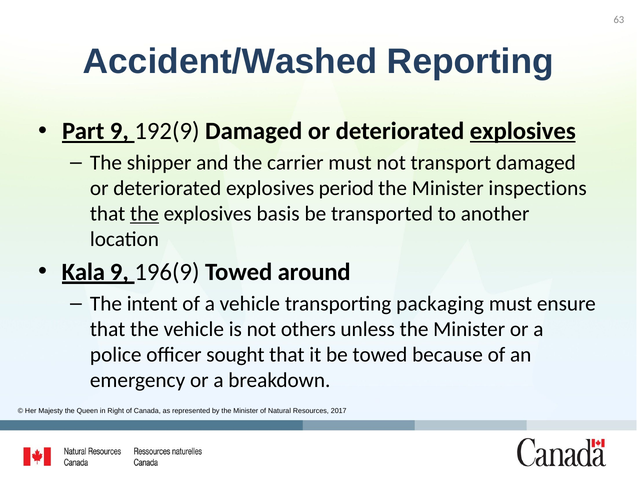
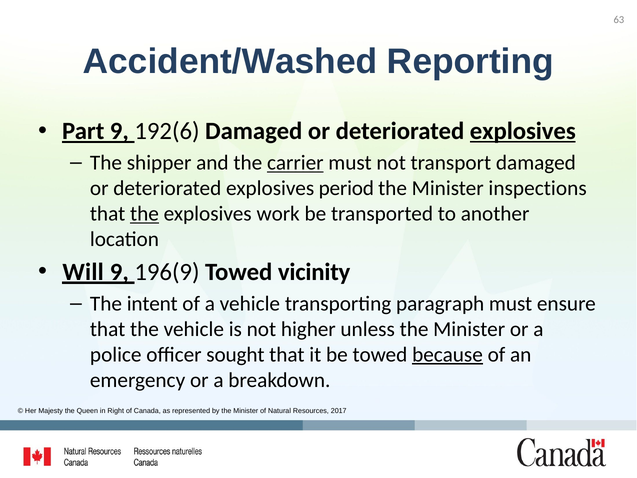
192(9: 192(9 -> 192(6 (167, 131)
carrier underline: none -> present (295, 163)
basis: basis -> work (278, 214)
Kala: Kala -> Will (83, 272)
around: around -> vicinity (314, 272)
packaging: packaging -> paragraph (440, 304)
others: others -> higher (308, 329)
because underline: none -> present (447, 355)
